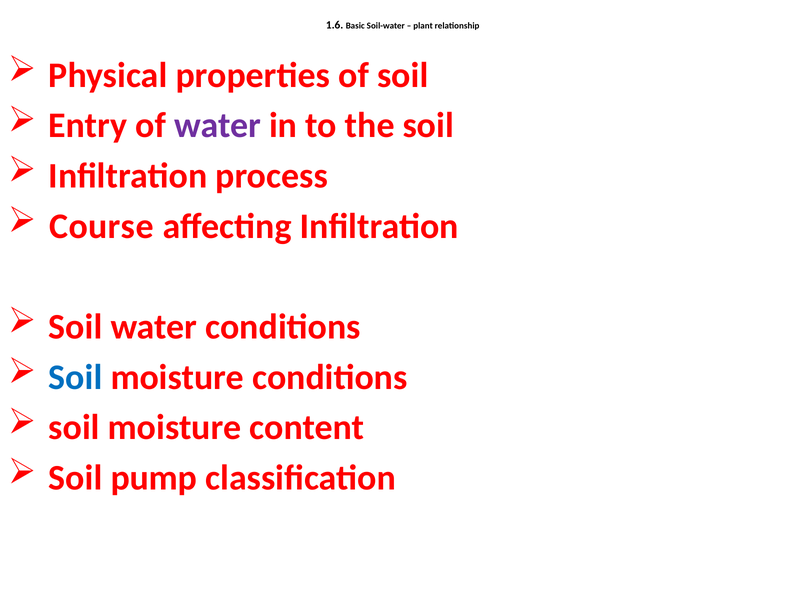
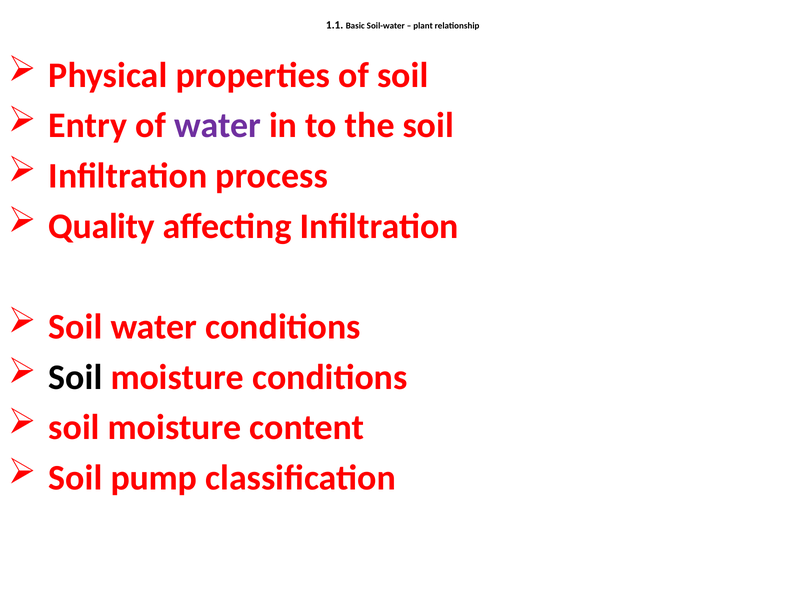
1.6: 1.6 -> 1.1 (335, 25)
Course: Course -> Quality (102, 226)
Soil colour: blue -> black (75, 377)
